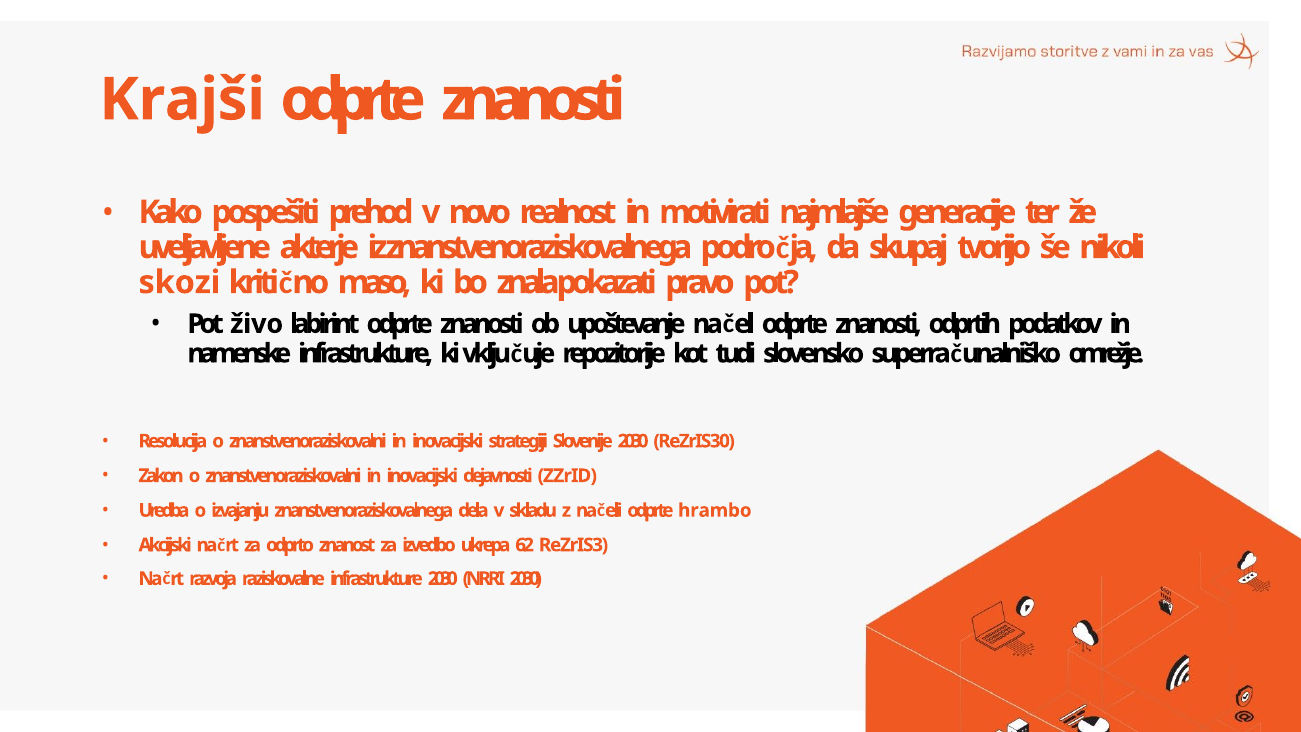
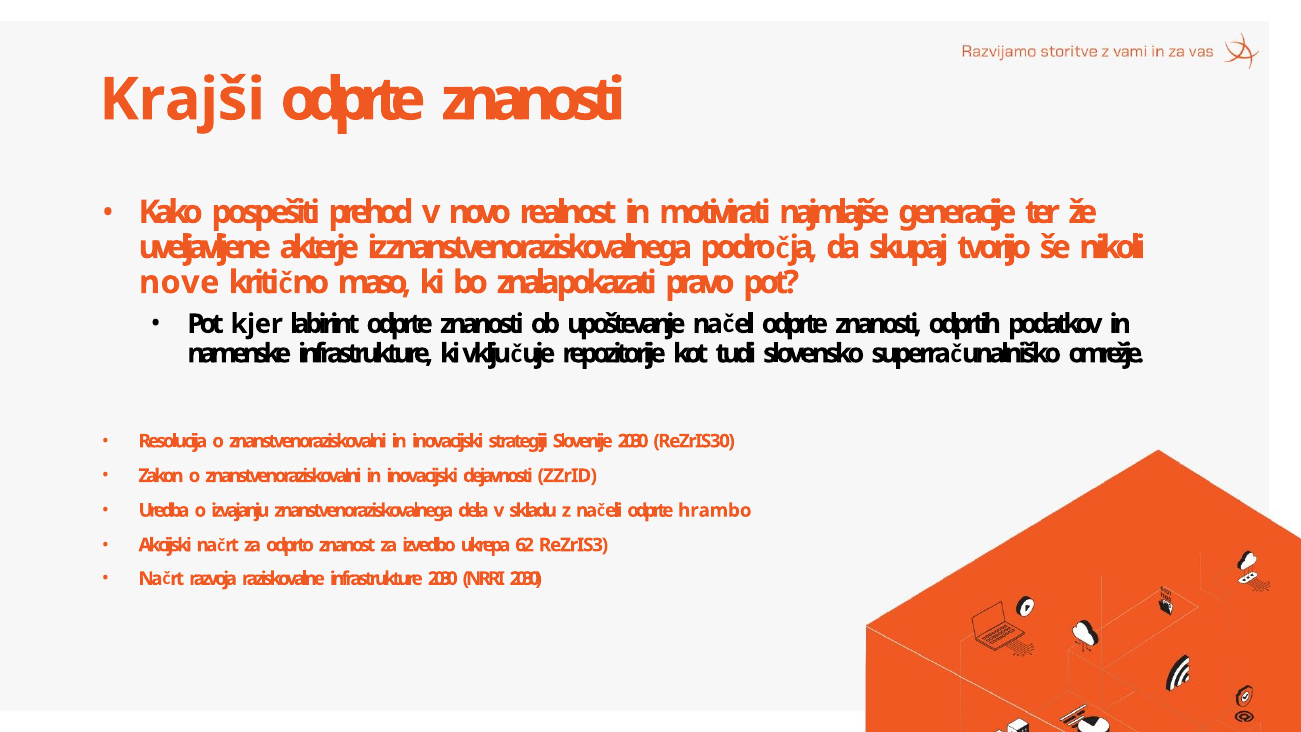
skozi: skozi -> nove (179, 282)
živo: živo -> kjer (257, 324)
